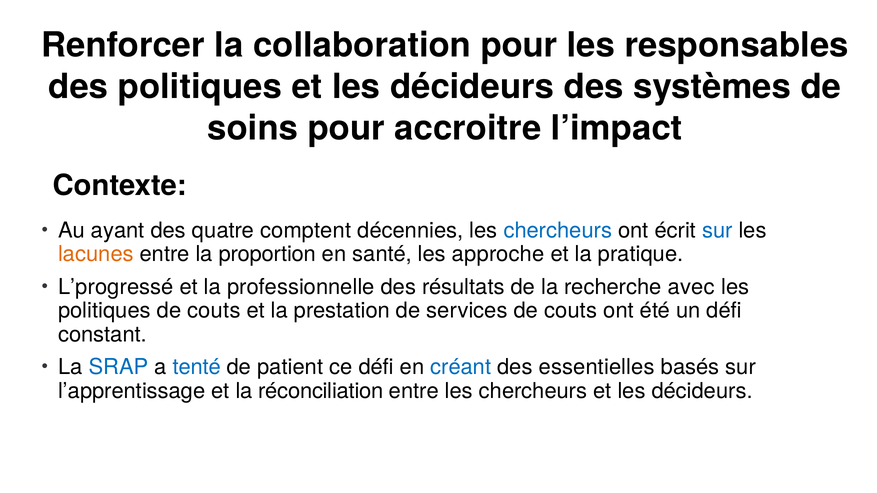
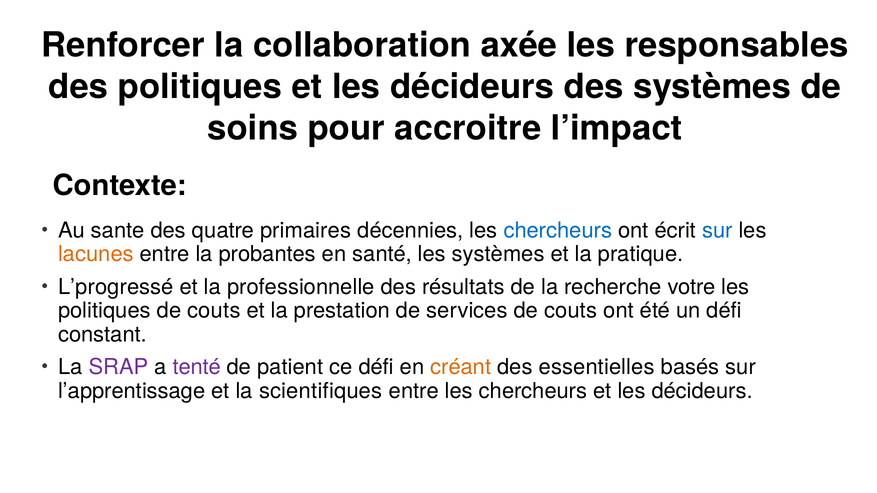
collaboration pour: pour -> axée (519, 45)
ayant: ayant -> sante (118, 231)
comptent: comptent -> primaires (306, 231)
proportion: proportion -> probantes (267, 254)
les approche: approche -> systèmes (498, 254)
avec: avec -> votre (691, 287)
SRAP colour: blue -> purple (118, 367)
tenté colour: blue -> purple (197, 367)
créant colour: blue -> orange (461, 367)
réconciliation: réconciliation -> scientifiques (321, 391)
